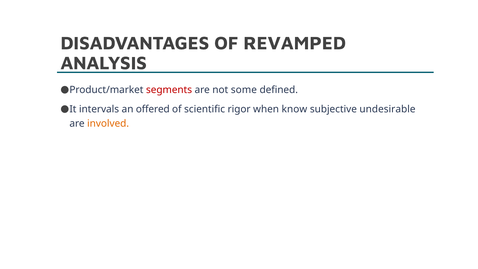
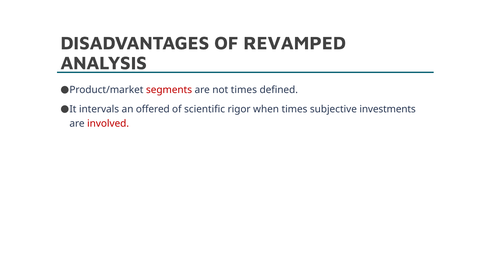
not some: some -> times (244, 90)
when know: know -> times (294, 109)
undesirable: undesirable -> investments (388, 109)
involved colour: orange -> red (108, 124)
